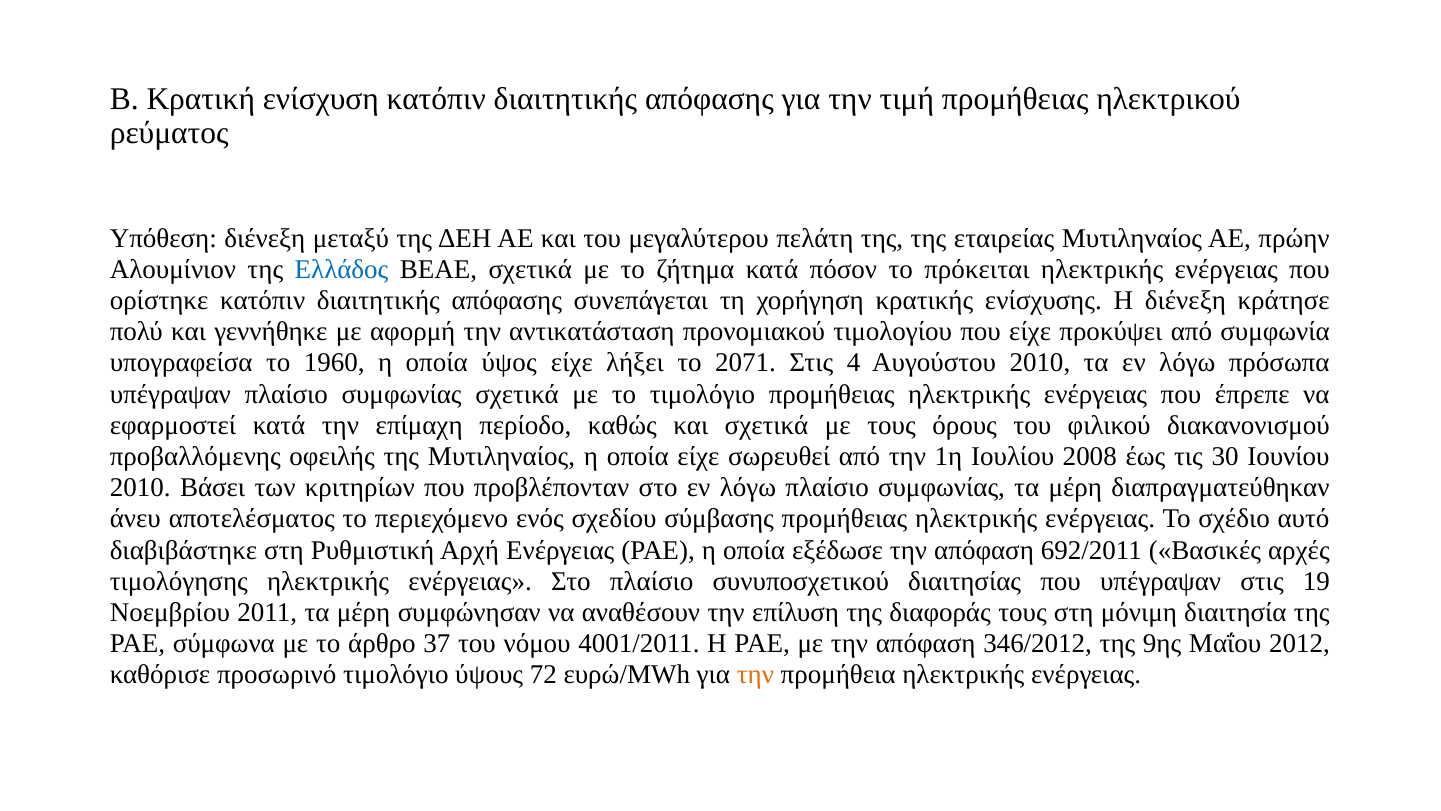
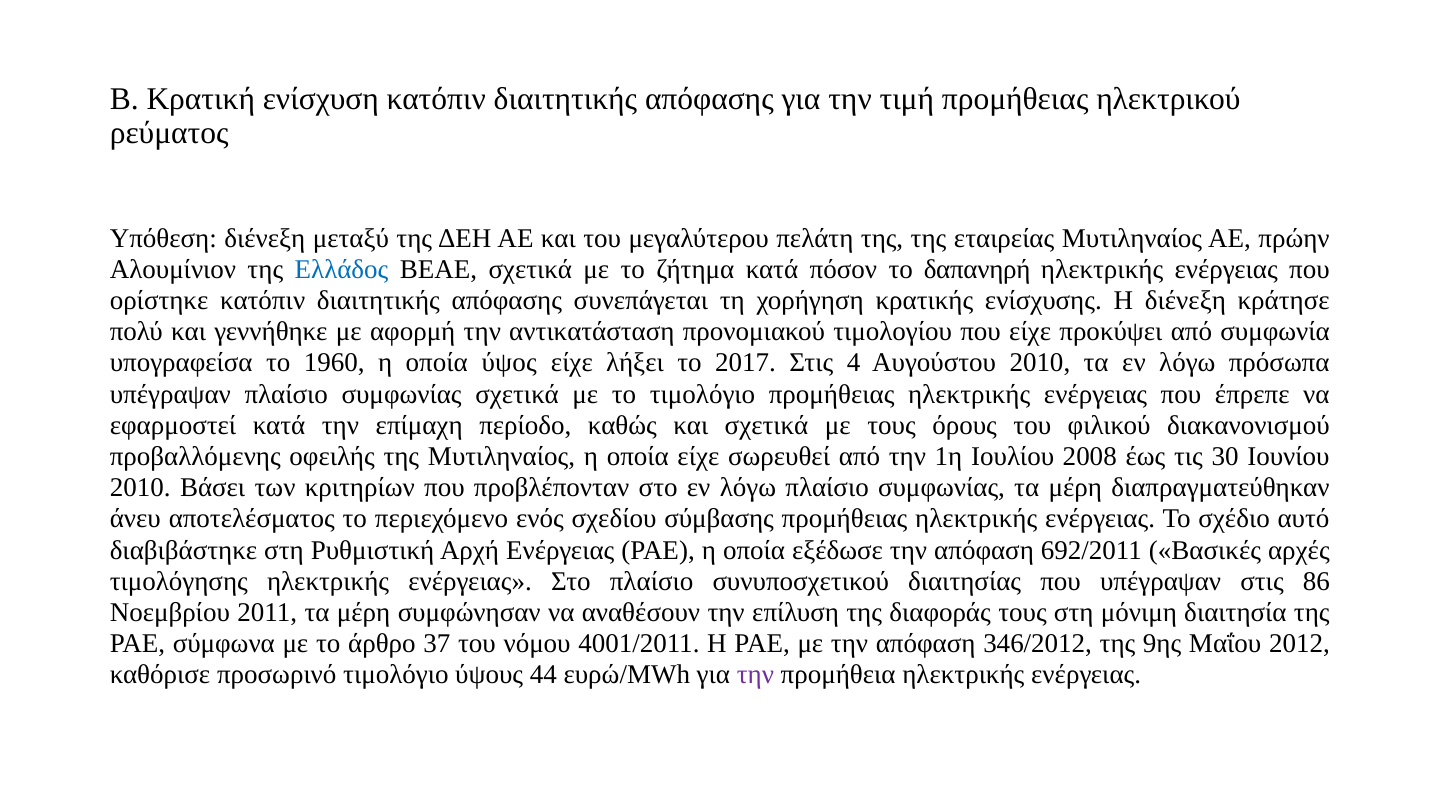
πρόκειται: πρόκειται -> δαπανηρή (977, 269)
2071: 2071 -> 2017 (746, 363)
19: 19 -> 86 (1316, 581)
72: 72 -> 44 (543, 675)
την colour: orange -> purple (755, 675)
